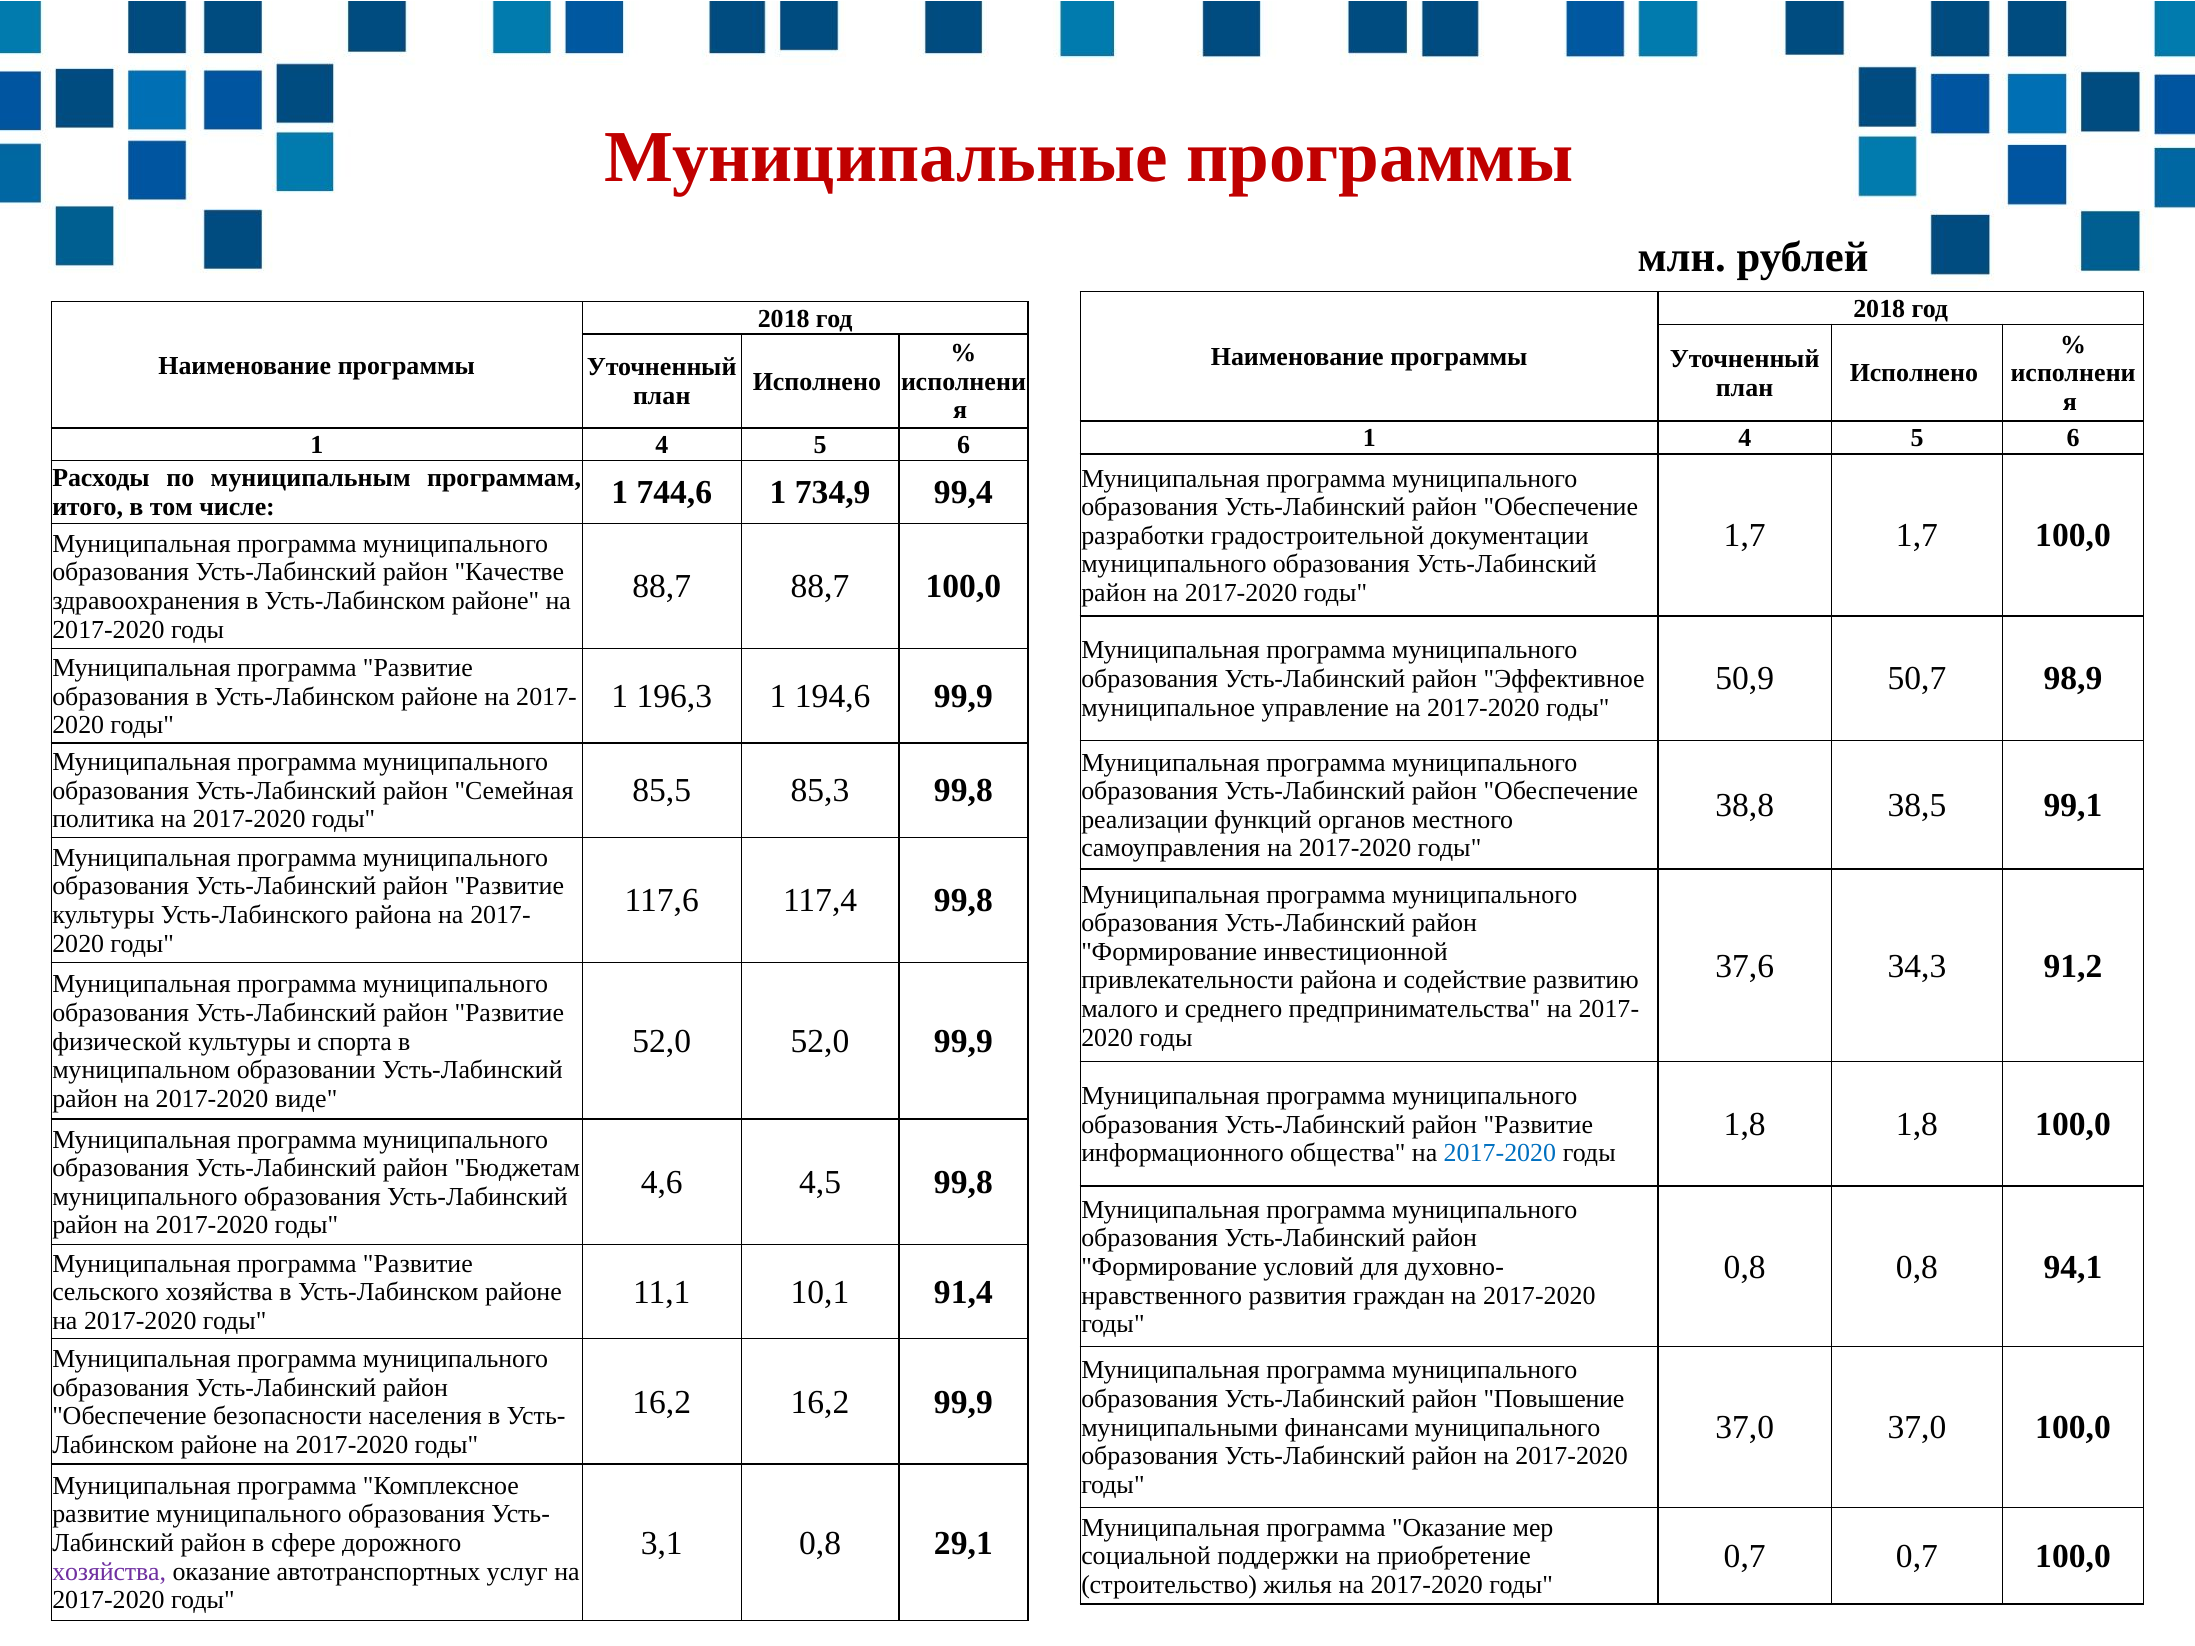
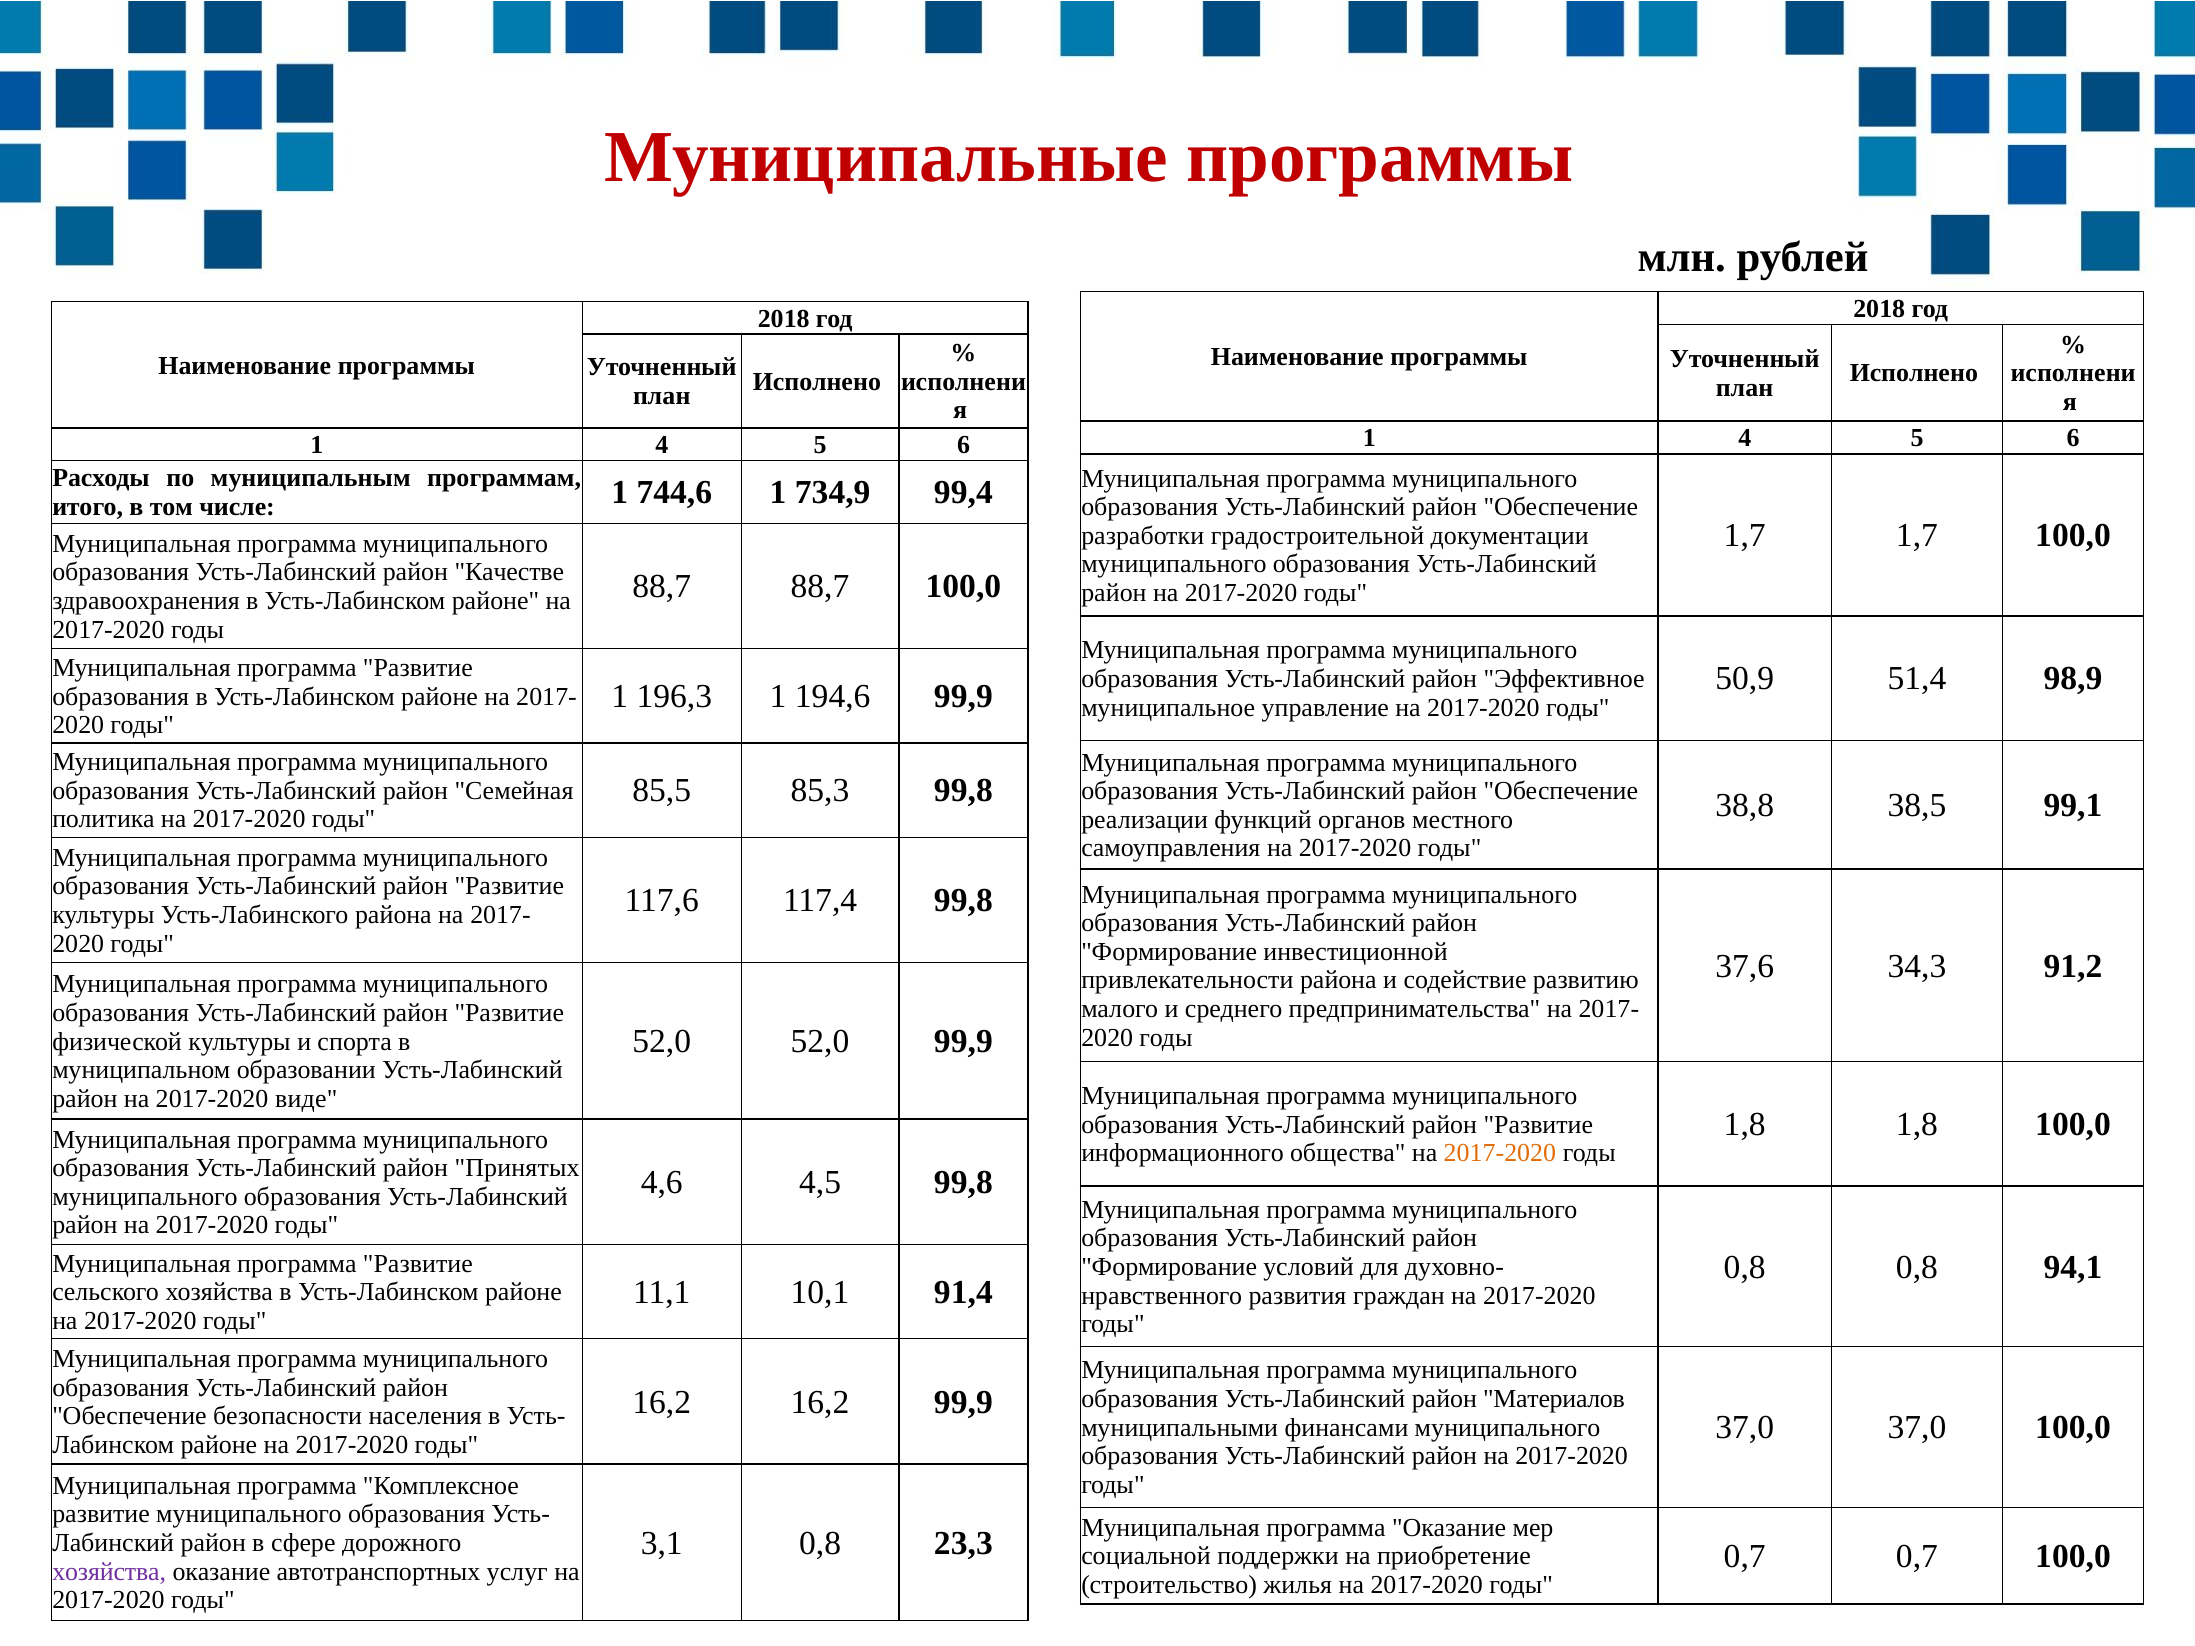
50,7: 50,7 -> 51,4 (1917, 679)
2017-2020 colour: blue -> orange (1500, 1153)
Бюджетам: Бюджетам -> Принятых (517, 1168)
Повышение: Повышение -> Материалов (1554, 1399)
29,1: 29,1 -> 23,3 (963, 1543)
